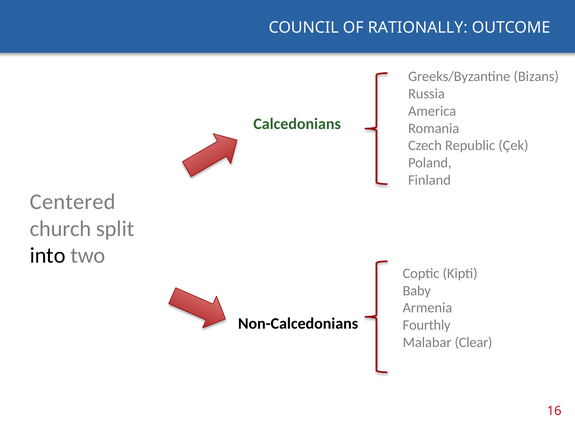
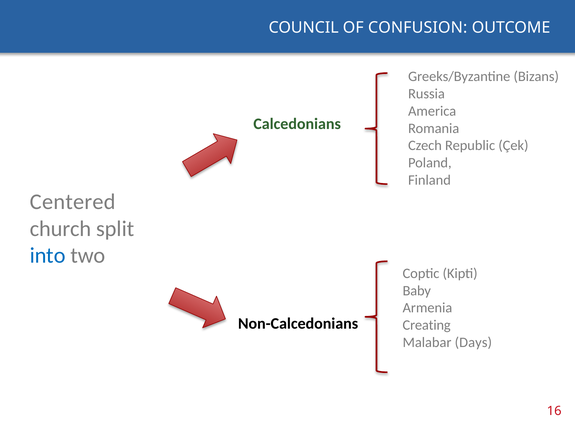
RATIONALLY: RATIONALLY -> CONFUSION (418, 27)
into colour: black -> blue (48, 256)
Fourthly: Fourthly -> Creating (427, 325)
Clear: Clear -> Days (473, 343)
